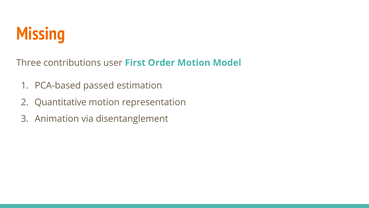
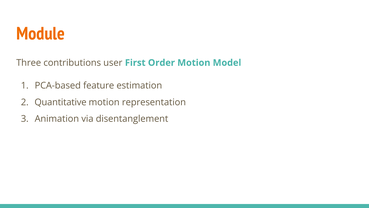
Missing: Missing -> Module (41, 34)
passed: passed -> feature (99, 85)
